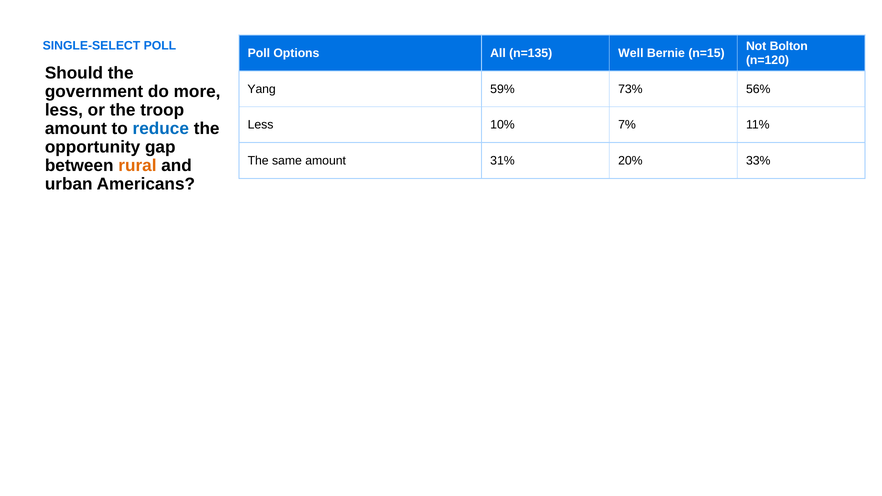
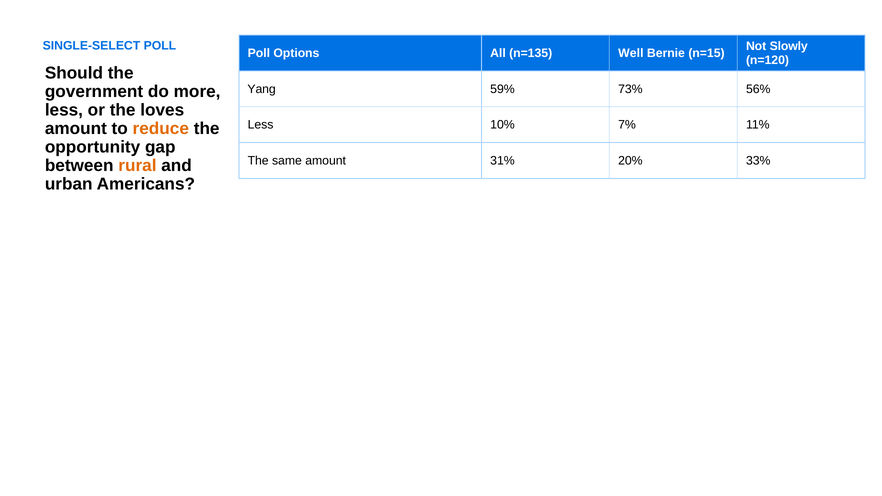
Bolton: Bolton -> Slowly (789, 46)
troop: troop -> loves (162, 110)
reduce colour: blue -> orange (161, 129)
